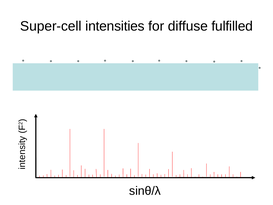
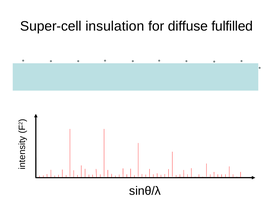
intensities: intensities -> insulation (115, 26)
